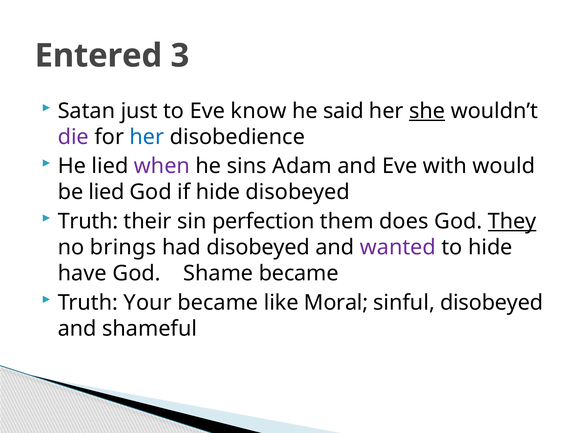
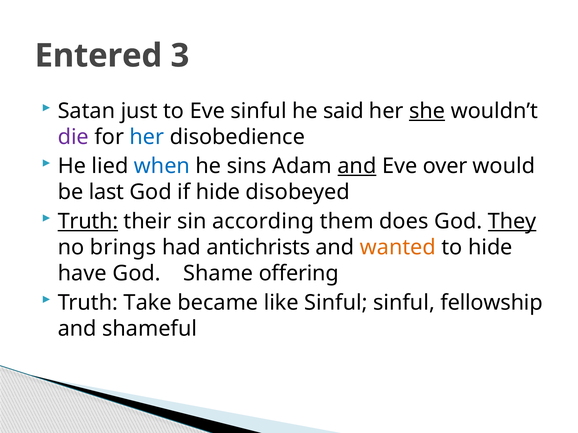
Eve know: know -> sinful (259, 111)
when colour: purple -> blue (162, 166)
and underline: none -> present (357, 166)
with: with -> over (445, 166)
be lied: lied -> last (106, 192)
Truth underline: none -> present (88, 222)
perfection: perfection -> according (263, 222)
had disobeyed: disobeyed -> antichrists (258, 248)
wanted colour: purple -> orange (398, 248)
Shame became: became -> offering (299, 274)
Your: Your -> Take (148, 303)
like Moral: Moral -> Sinful (336, 303)
sinful disobeyed: disobeyed -> fellowship (492, 303)
